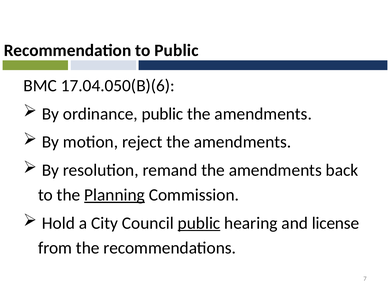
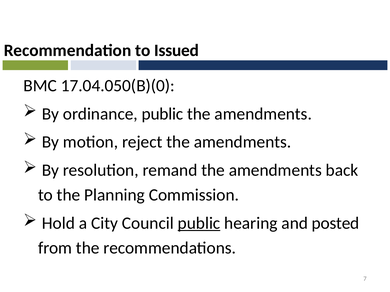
to Public: Public -> Issued (177, 51)
17.04.050(B)(6: 17.04.050(B)(6 -> 17.04.050(B)(0 (118, 86)
Planning underline: present -> none (115, 195)
license: license -> posted (335, 223)
